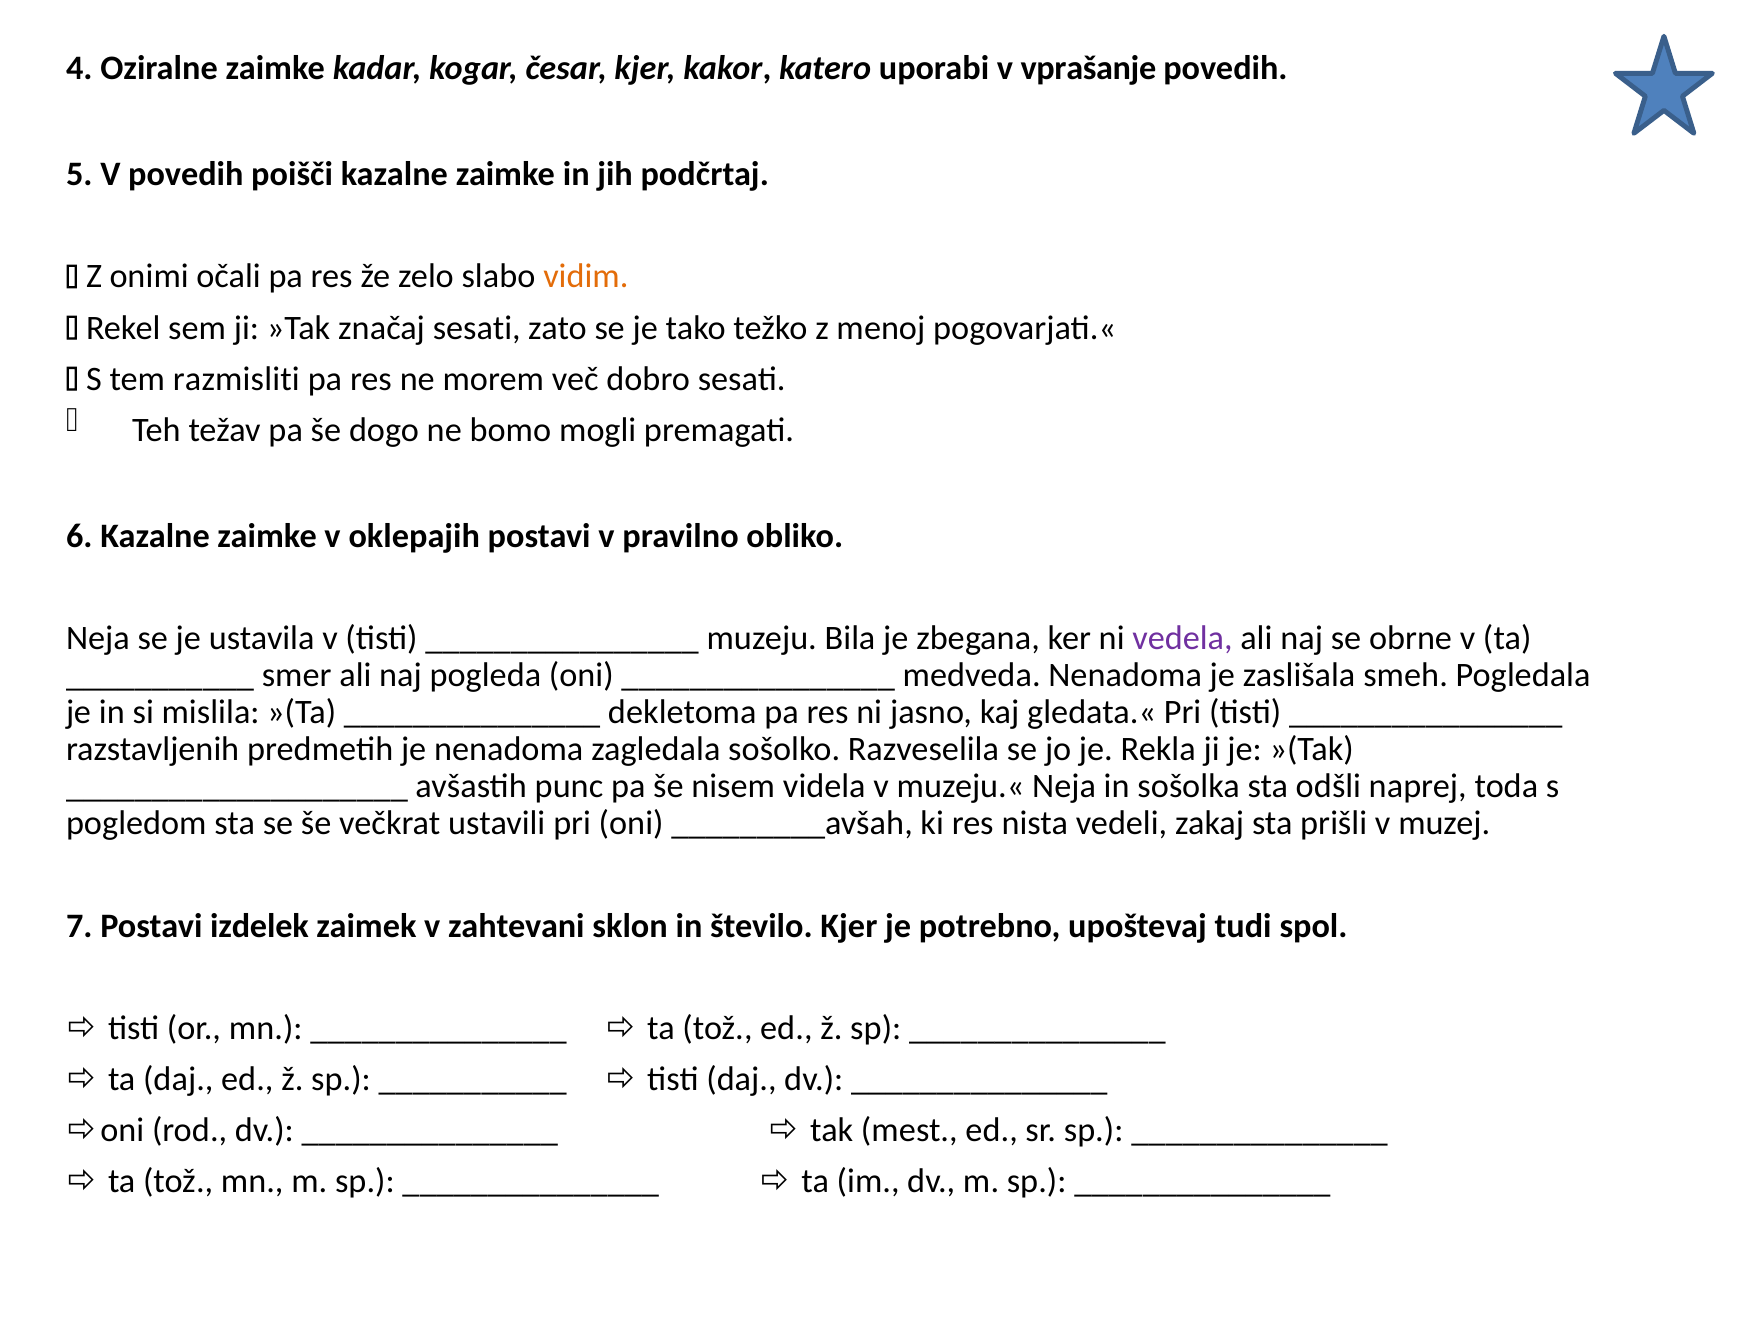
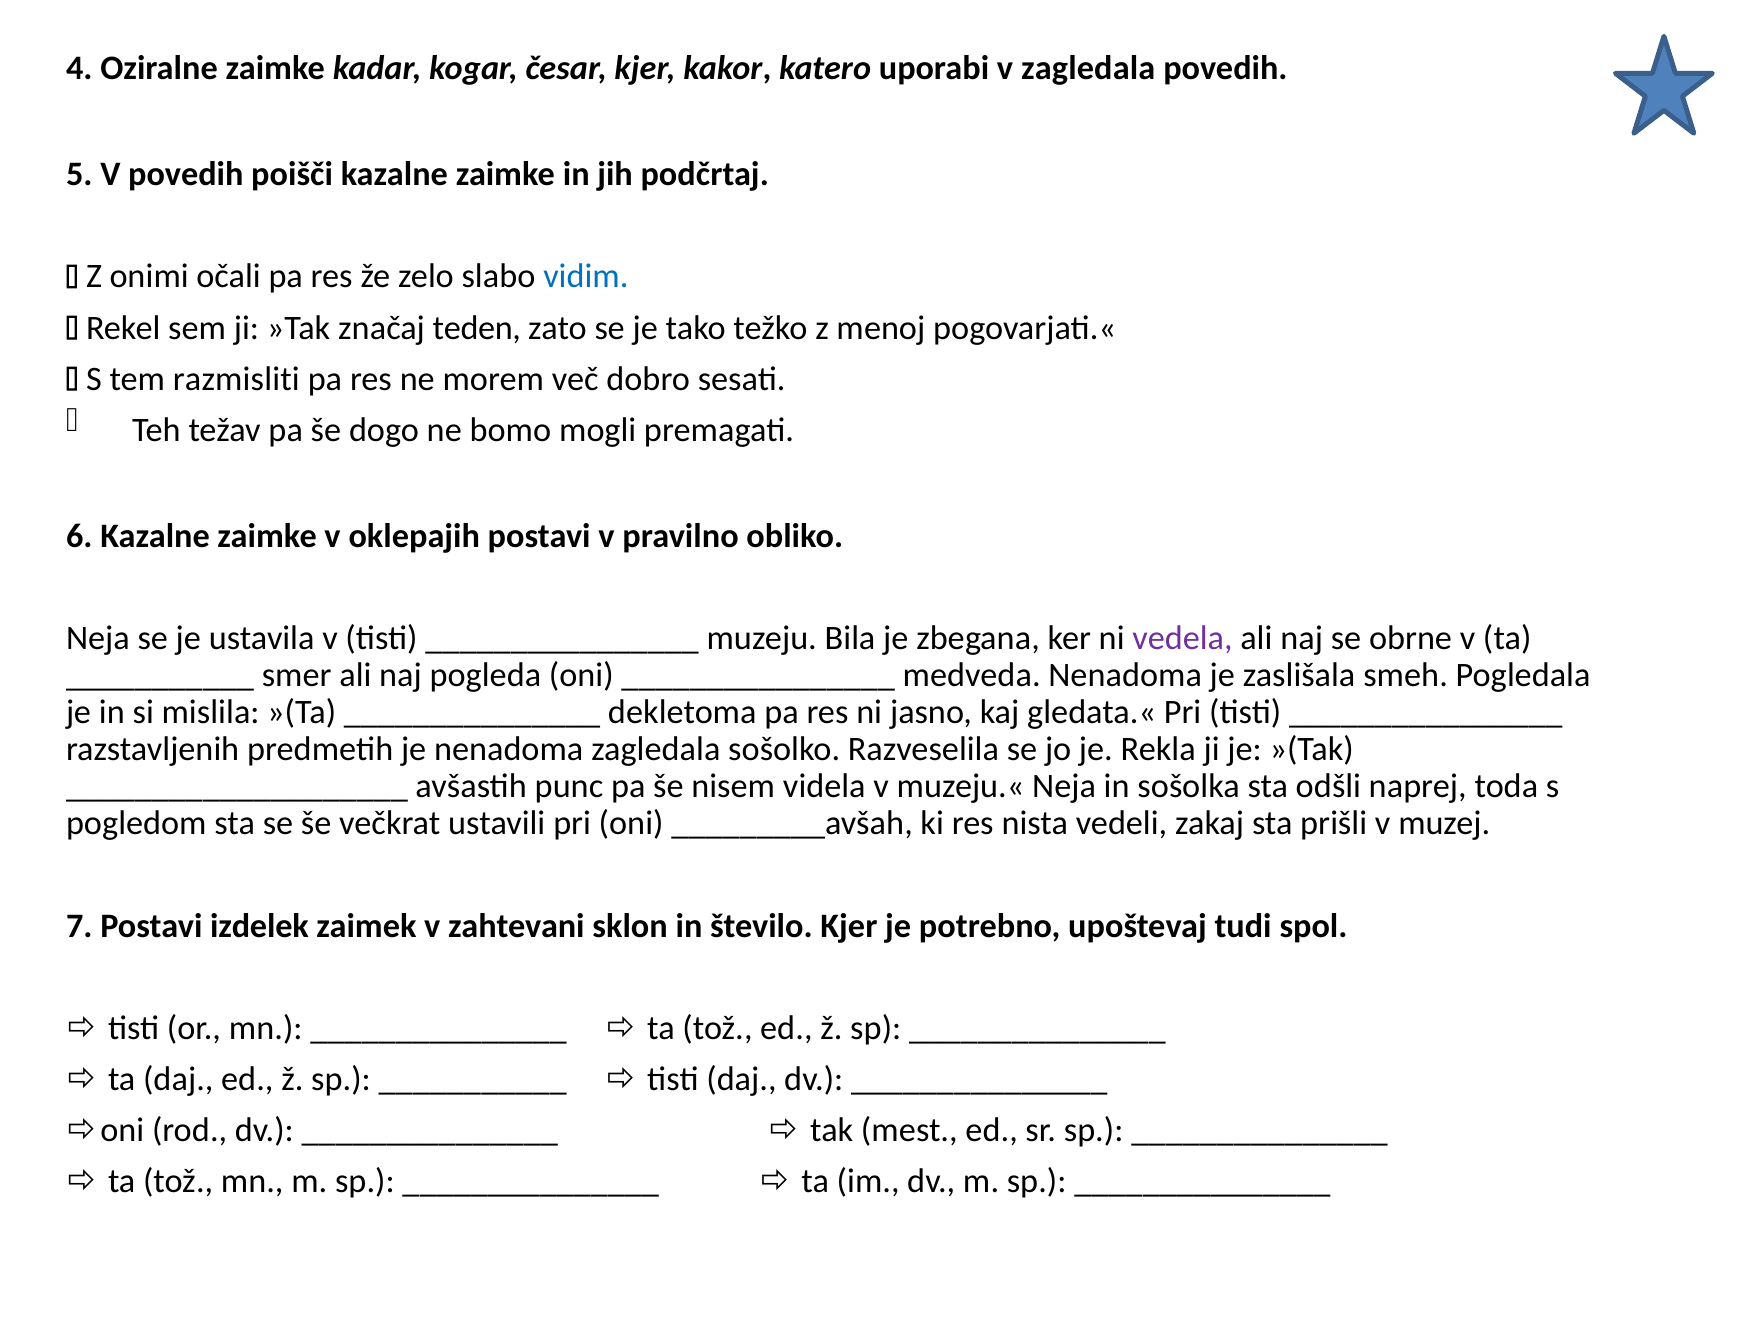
v vprašanje: vprašanje -> zagledala (1088, 68)
vidim colour: orange -> blue (586, 277)
značaj sesati: sesati -> teden (477, 328)
